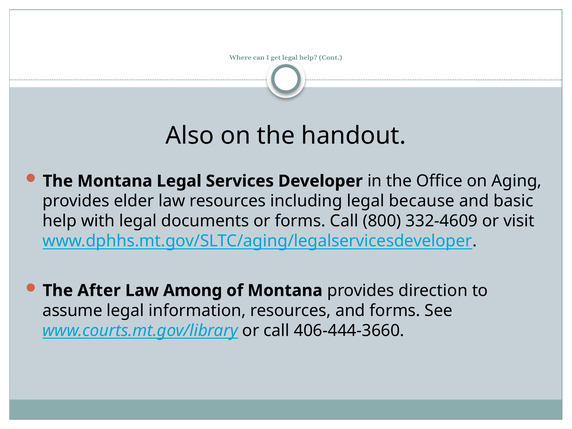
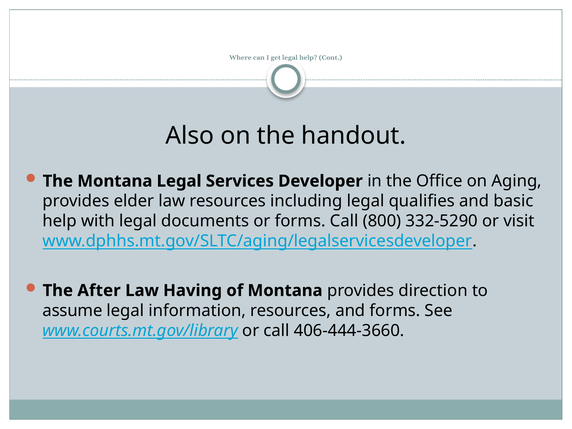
because: because -> qualifies (422, 201)
332-4609: 332-4609 -> 332-5290 (442, 221)
Among: Among -> Having (193, 291)
